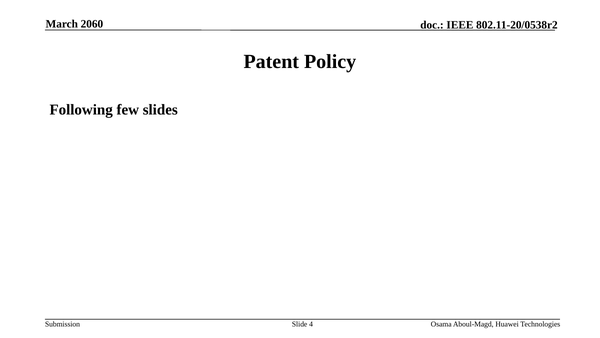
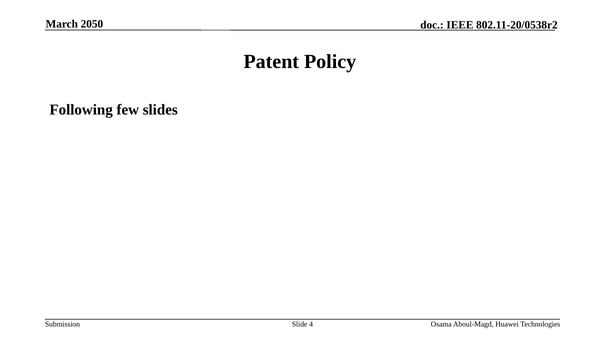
2060: 2060 -> 2050 (92, 24)
